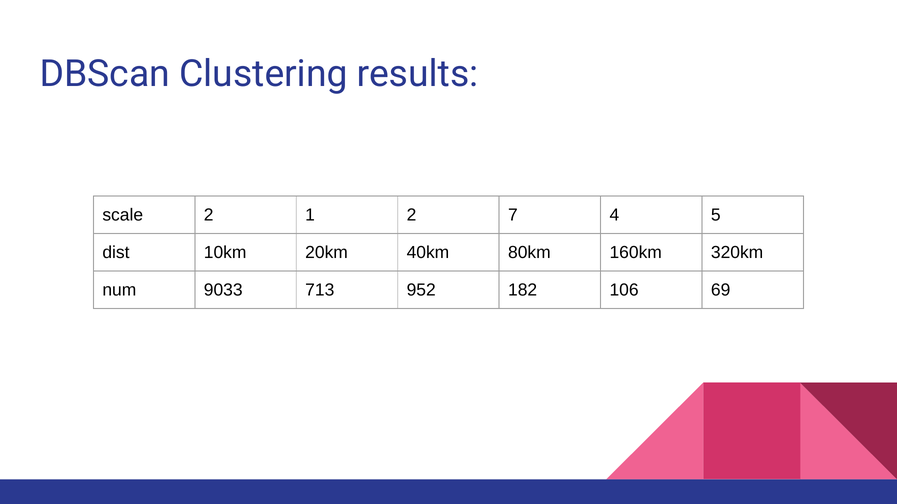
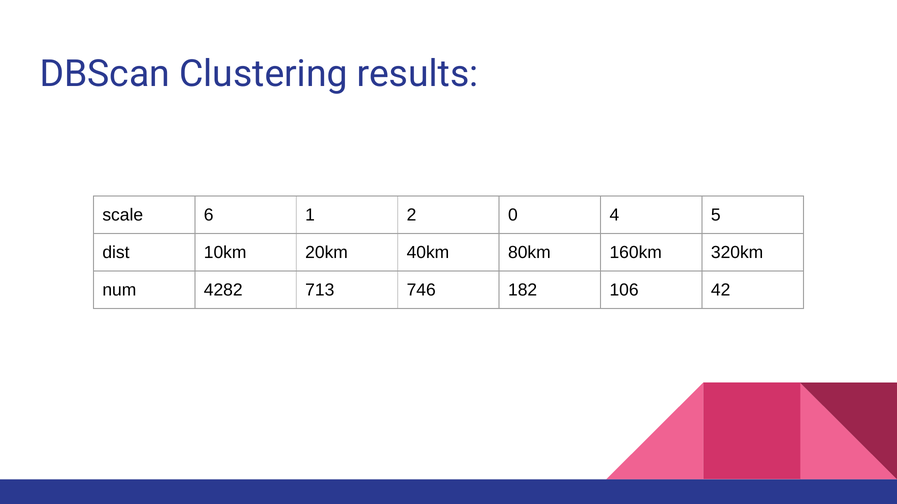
scale 2: 2 -> 6 (209, 215)
7: 7 -> 0 (513, 215)
9033: 9033 -> 4282 (223, 290)
952: 952 -> 746 (421, 290)
69: 69 -> 42 (721, 290)
